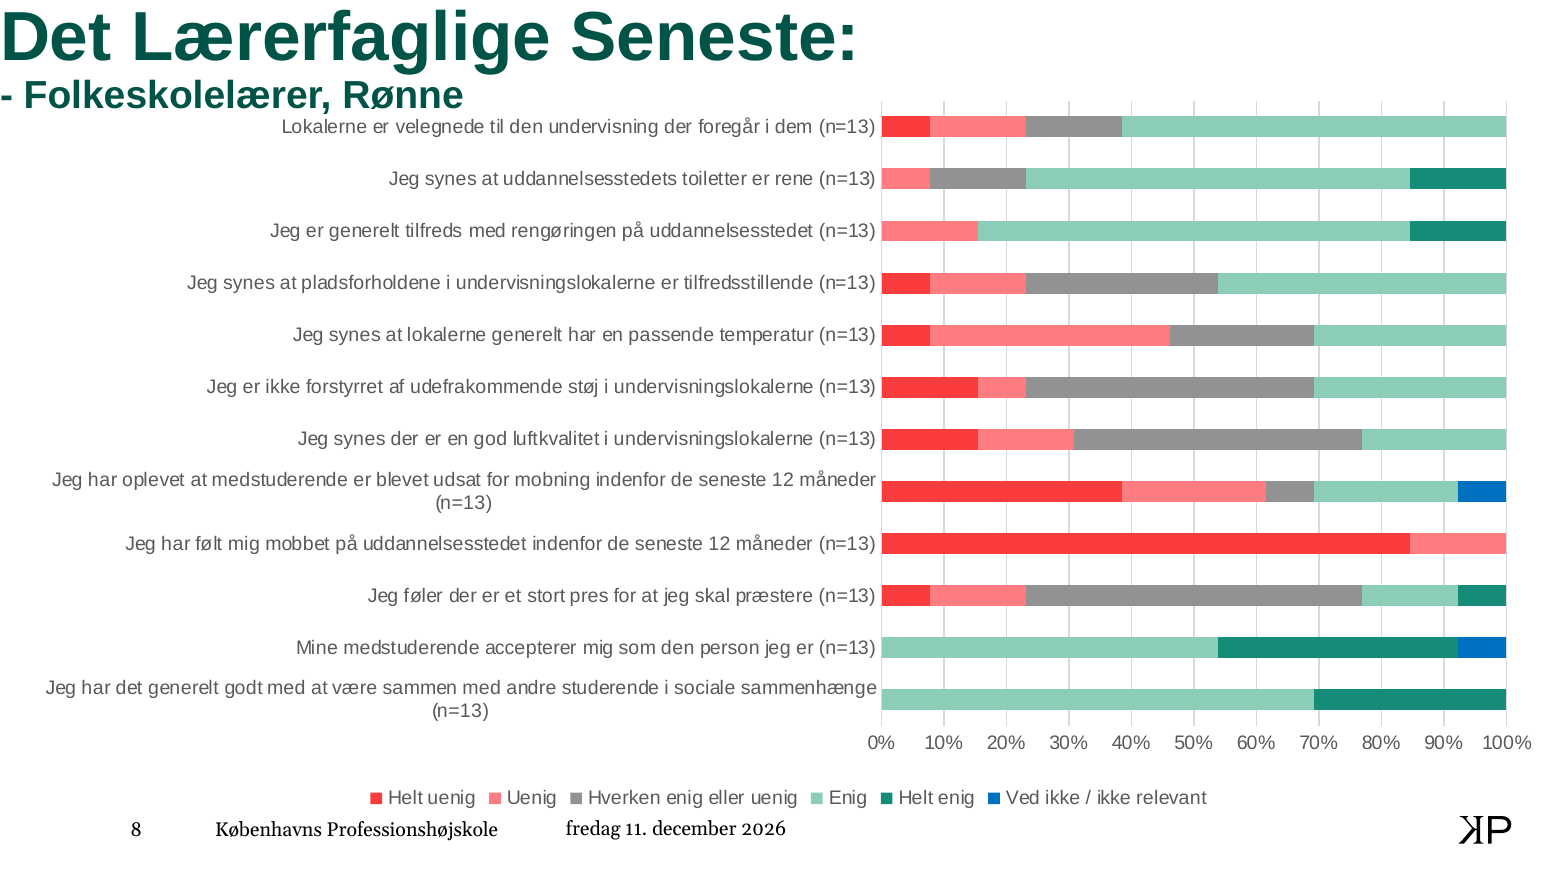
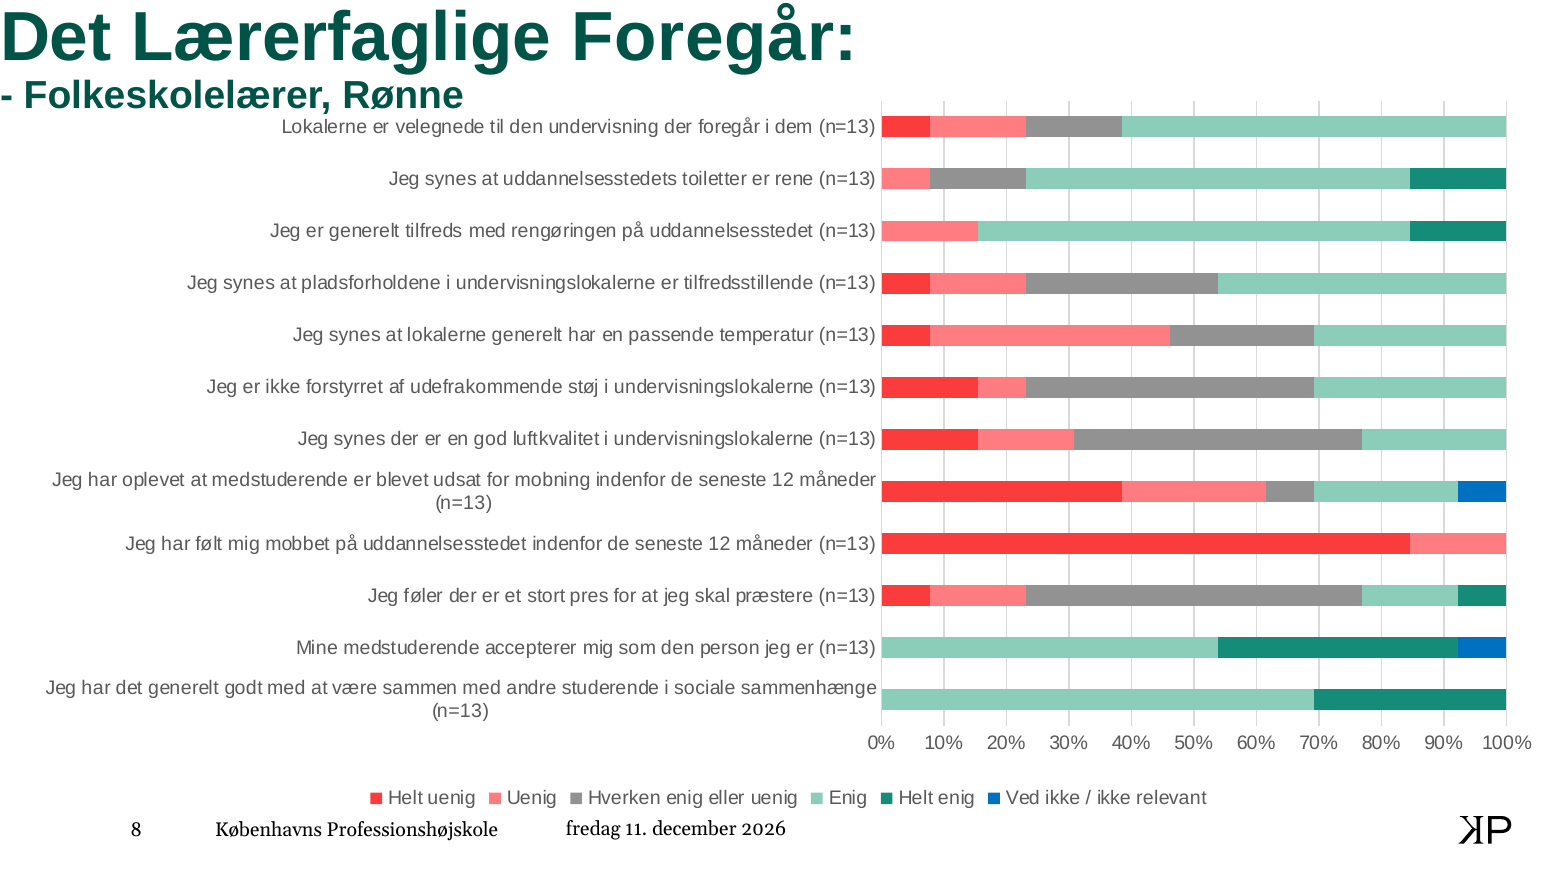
Lærerfaglige Seneste: Seneste -> Foregår (715, 37)
